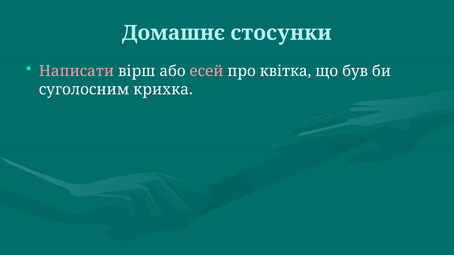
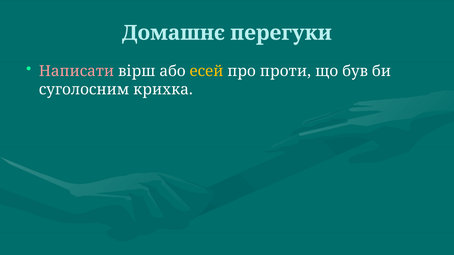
стосунки: стосунки -> перегуки (281, 33)
есей colour: pink -> yellow (207, 71)
квітка: квітка -> проти (285, 71)
